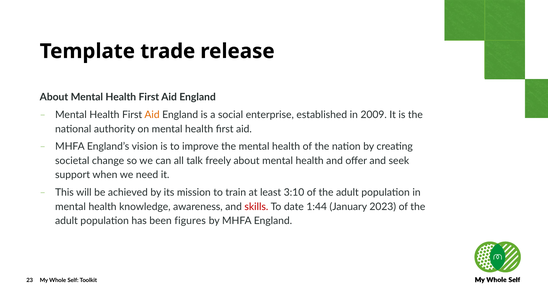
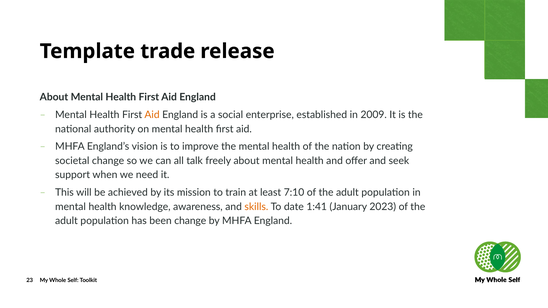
3:10: 3:10 -> 7:10 (294, 193)
skills colour: red -> orange (256, 207)
1:44: 1:44 -> 1:41 (317, 207)
been figures: figures -> change (190, 221)
